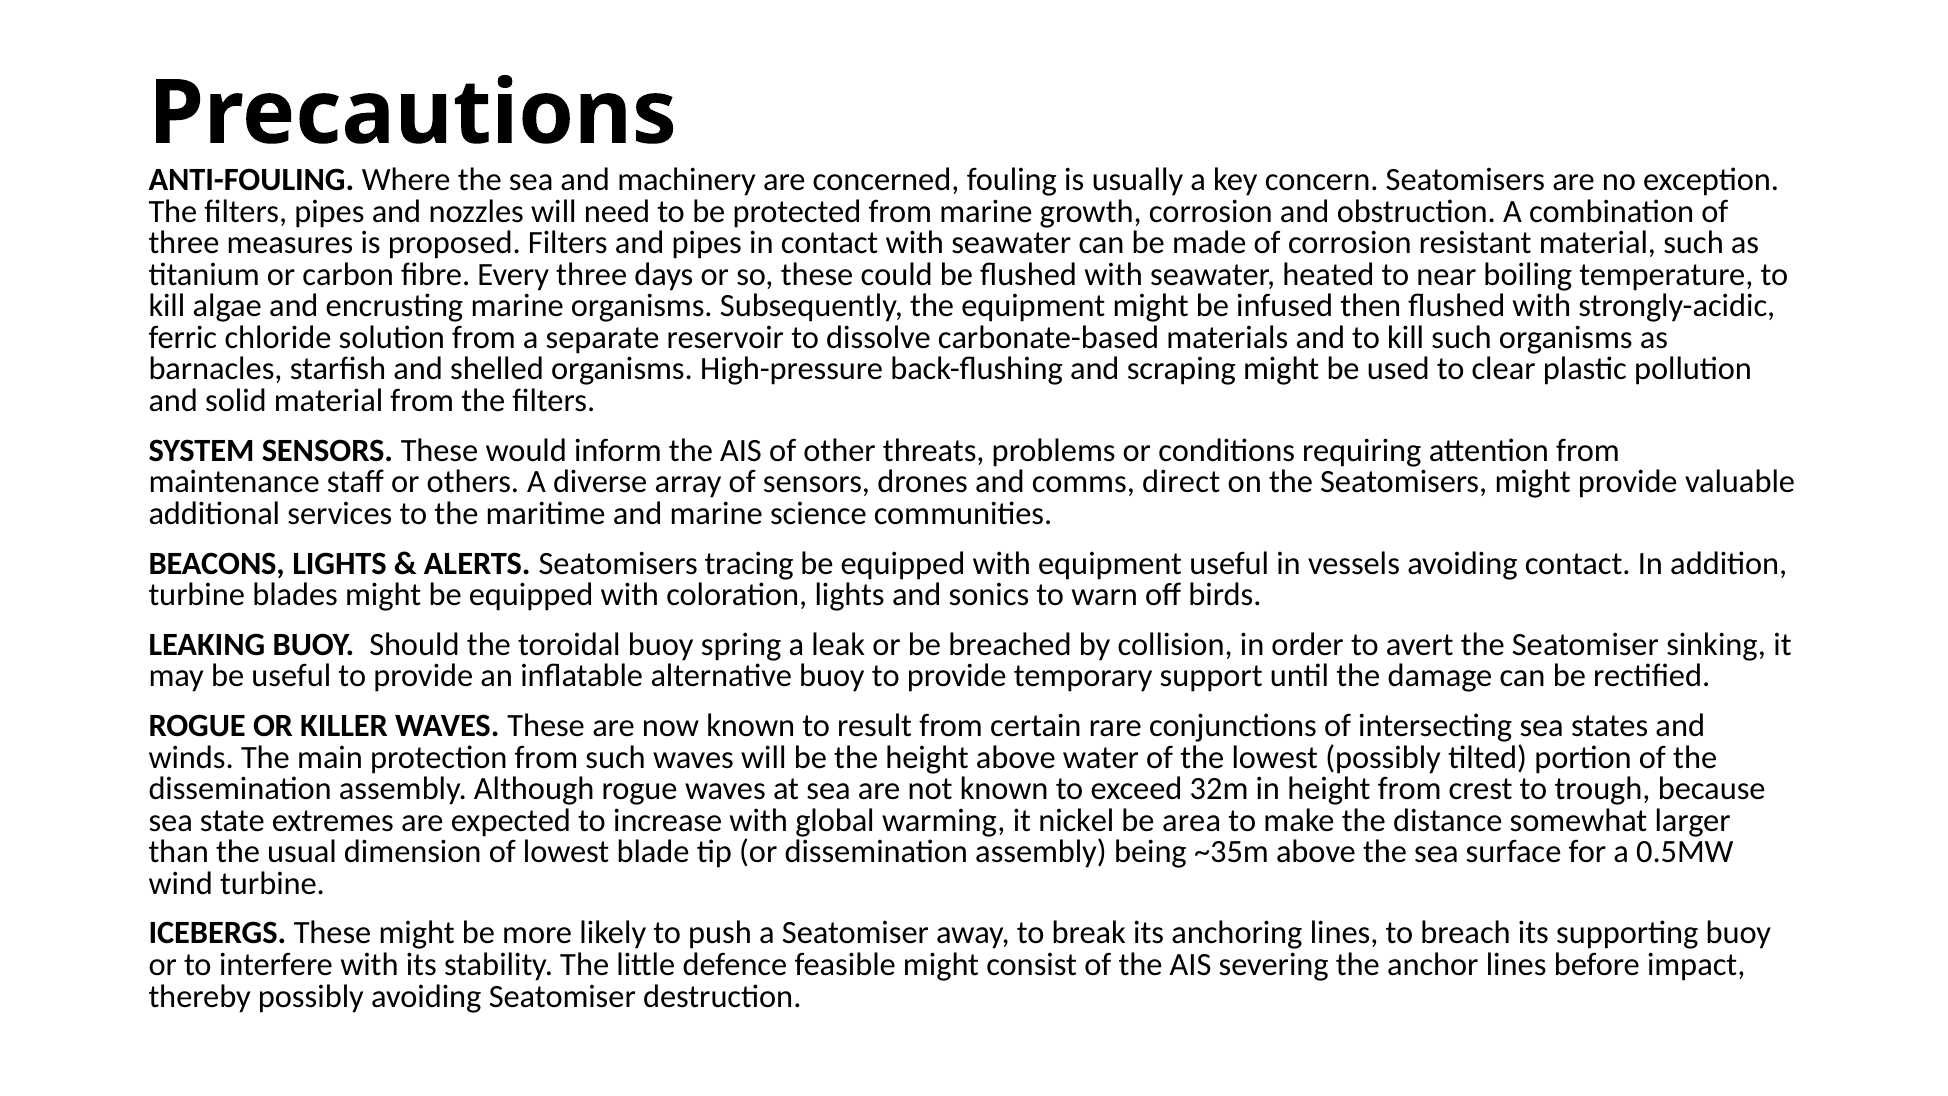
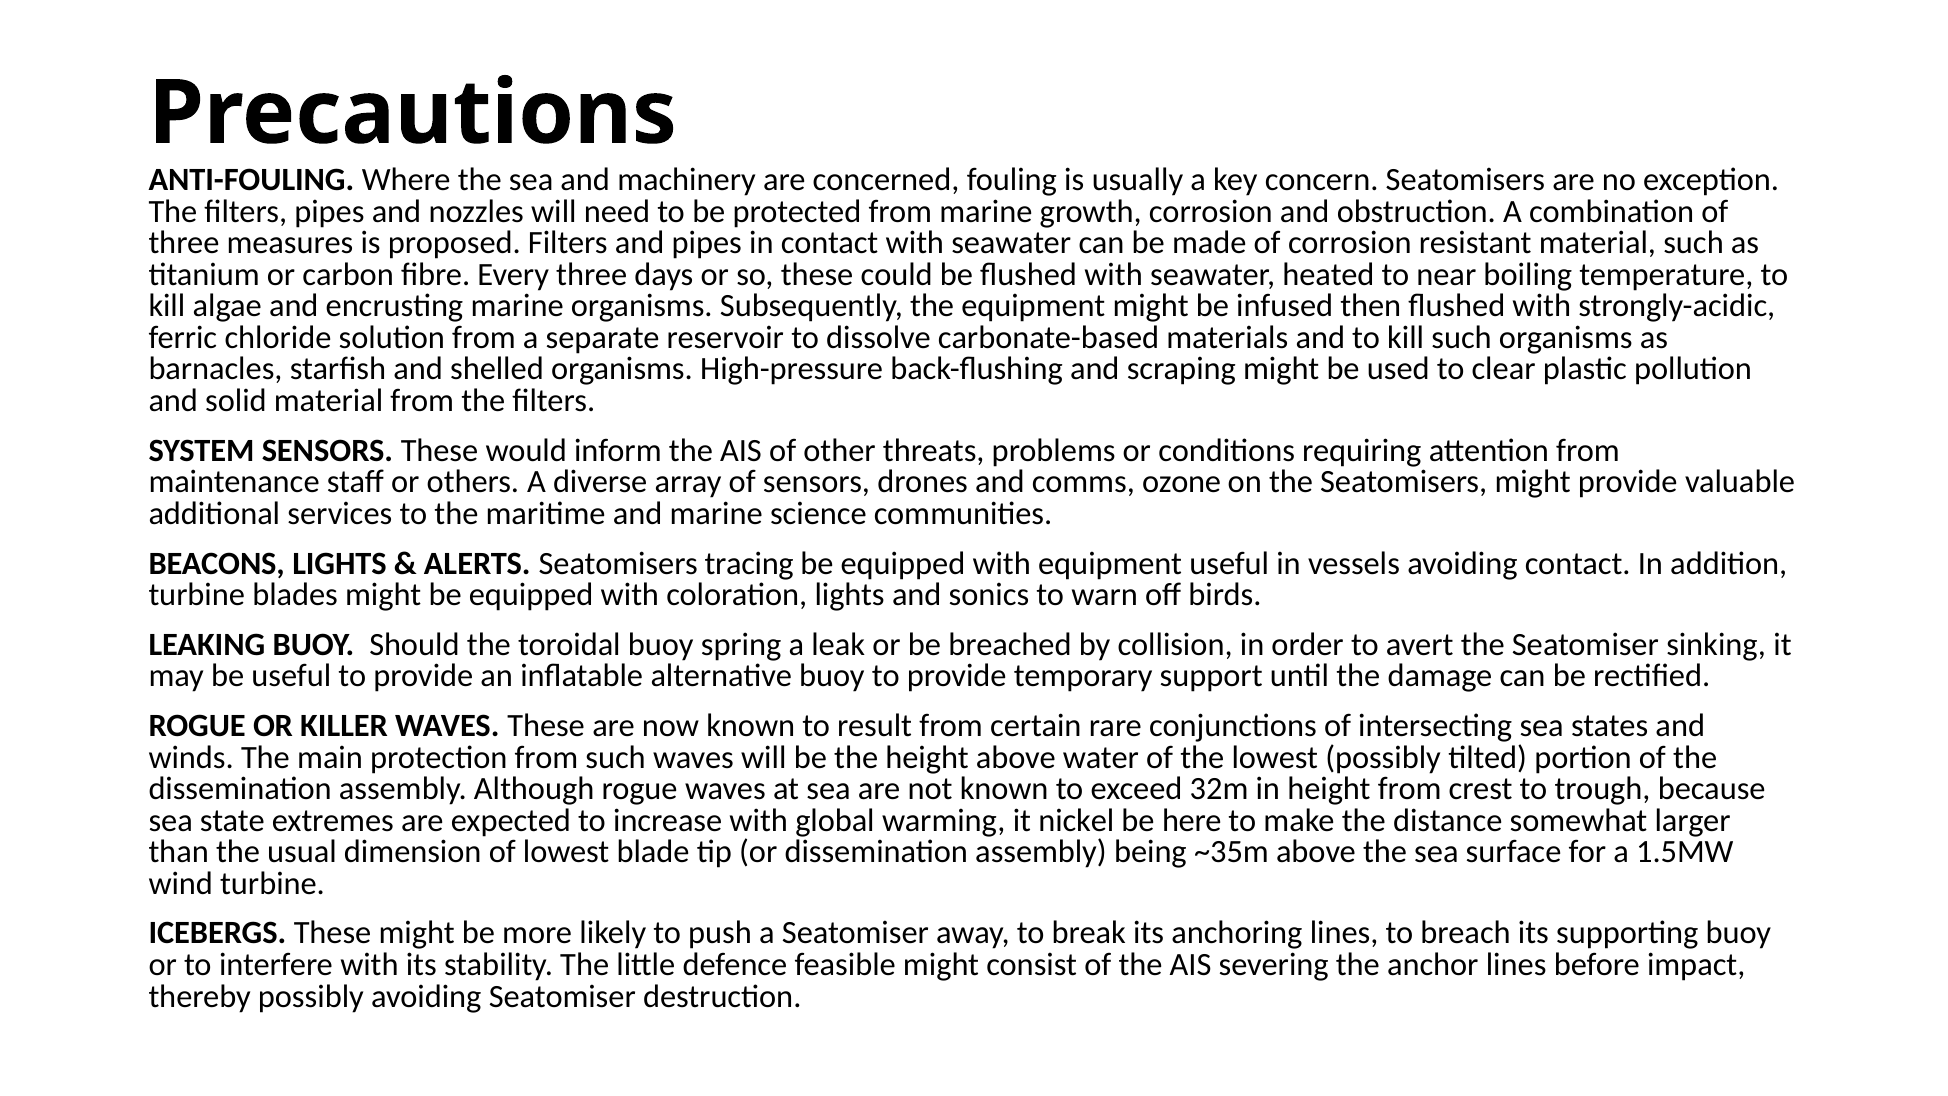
direct: direct -> ozone (1181, 482)
area: area -> here (1192, 820)
0.5MW: 0.5MW -> 1.5MW (1685, 852)
